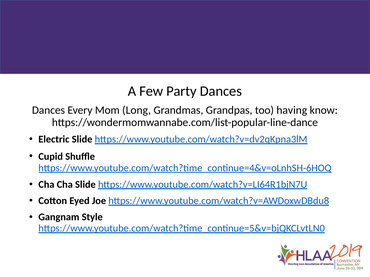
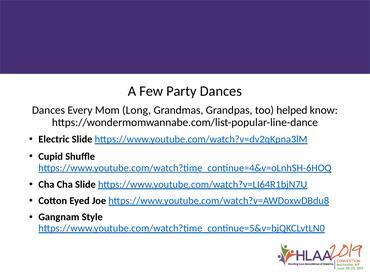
having: having -> helped (292, 110)
